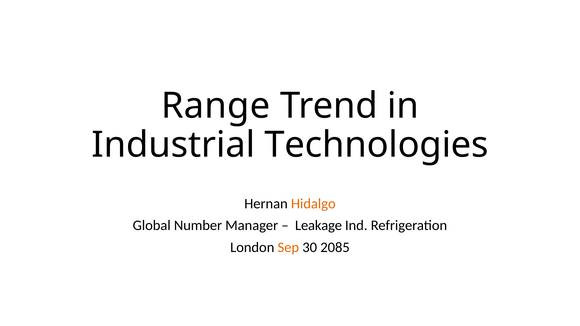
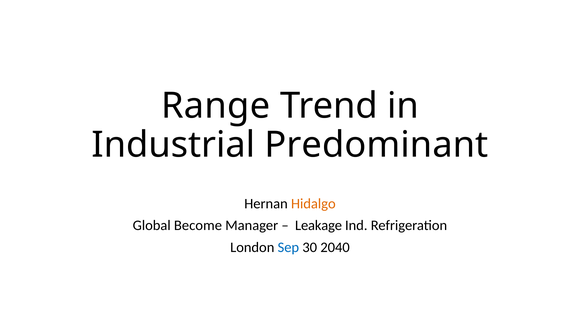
Technologies: Technologies -> Predominant (376, 145)
Number: Number -> Become (198, 226)
Sep colour: orange -> blue (288, 247)
2085: 2085 -> 2040 (335, 247)
